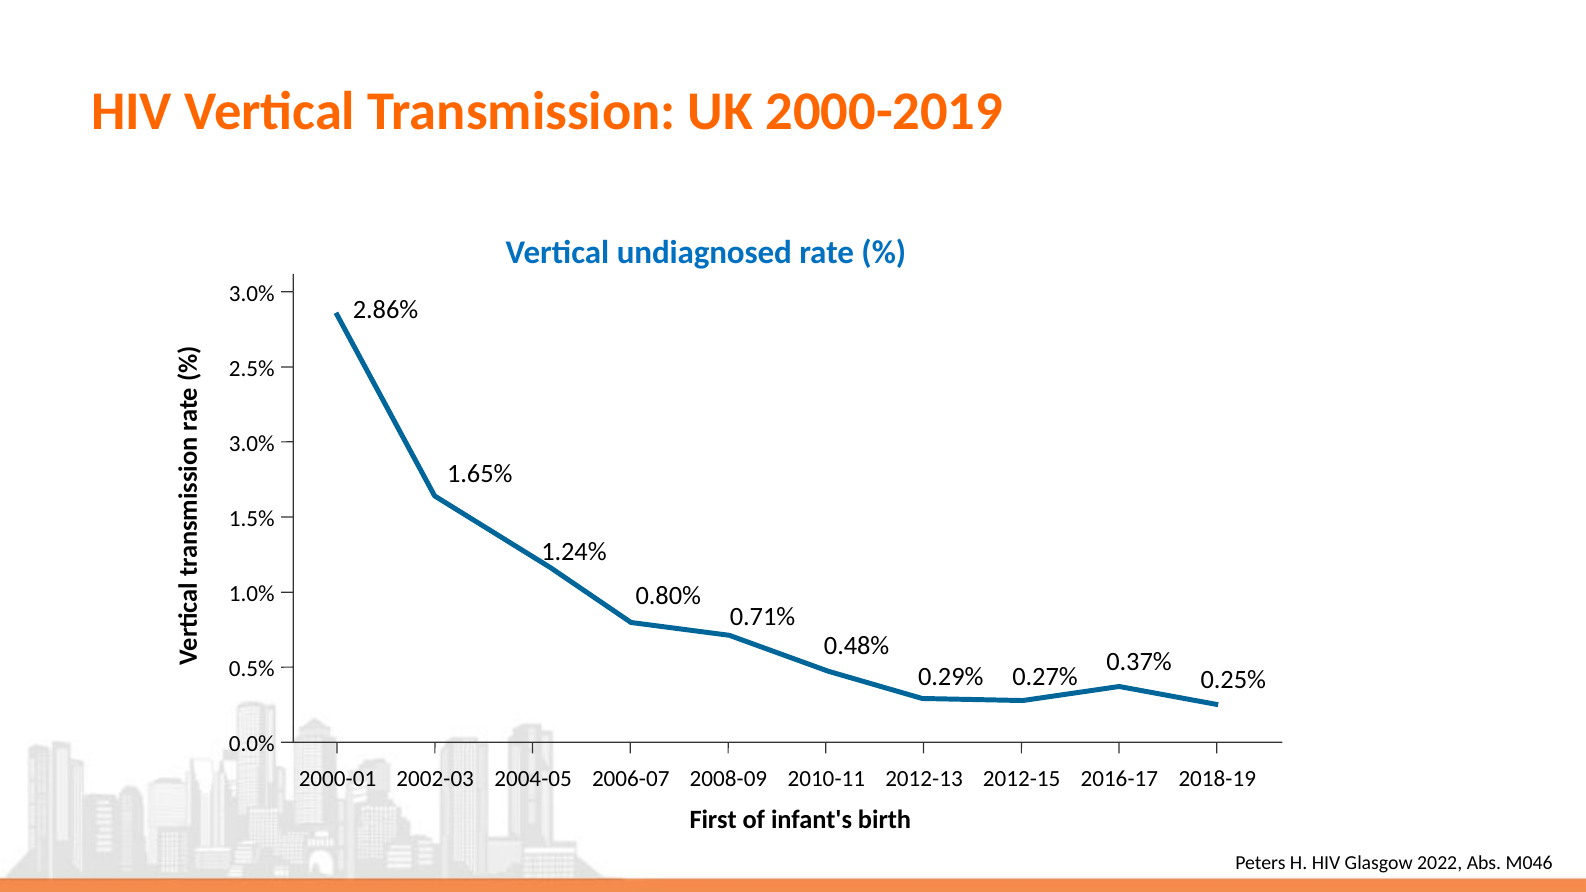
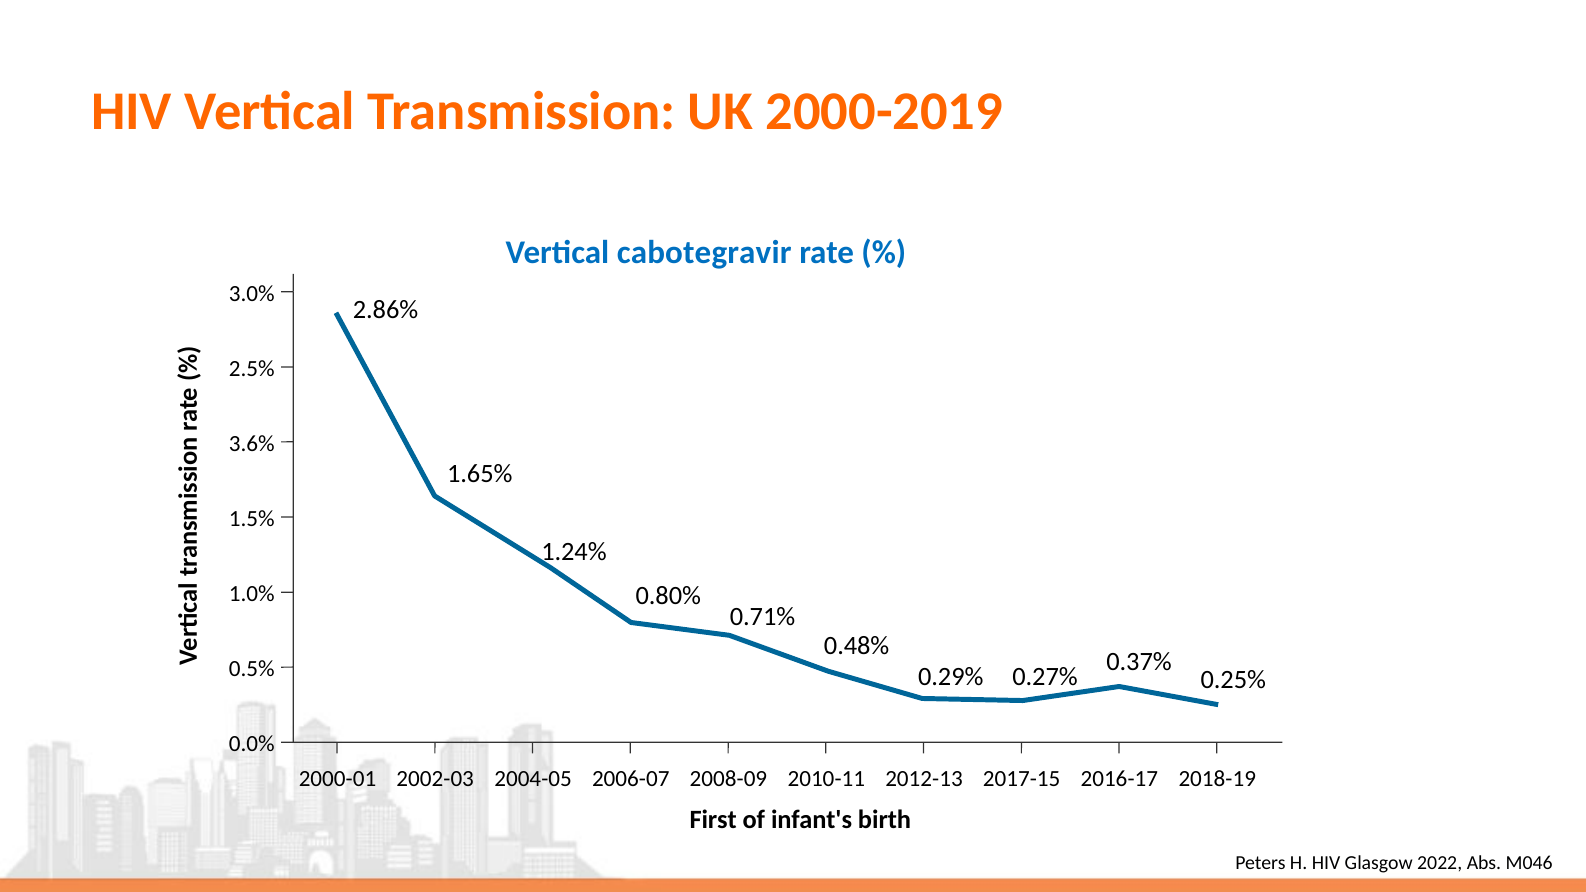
undiagnosed: undiagnosed -> cabotegravir (704, 253)
3.0%: 3.0% -> 3.6% (252, 444)
2012-15: 2012-15 -> 2017-15 (1022, 779)
